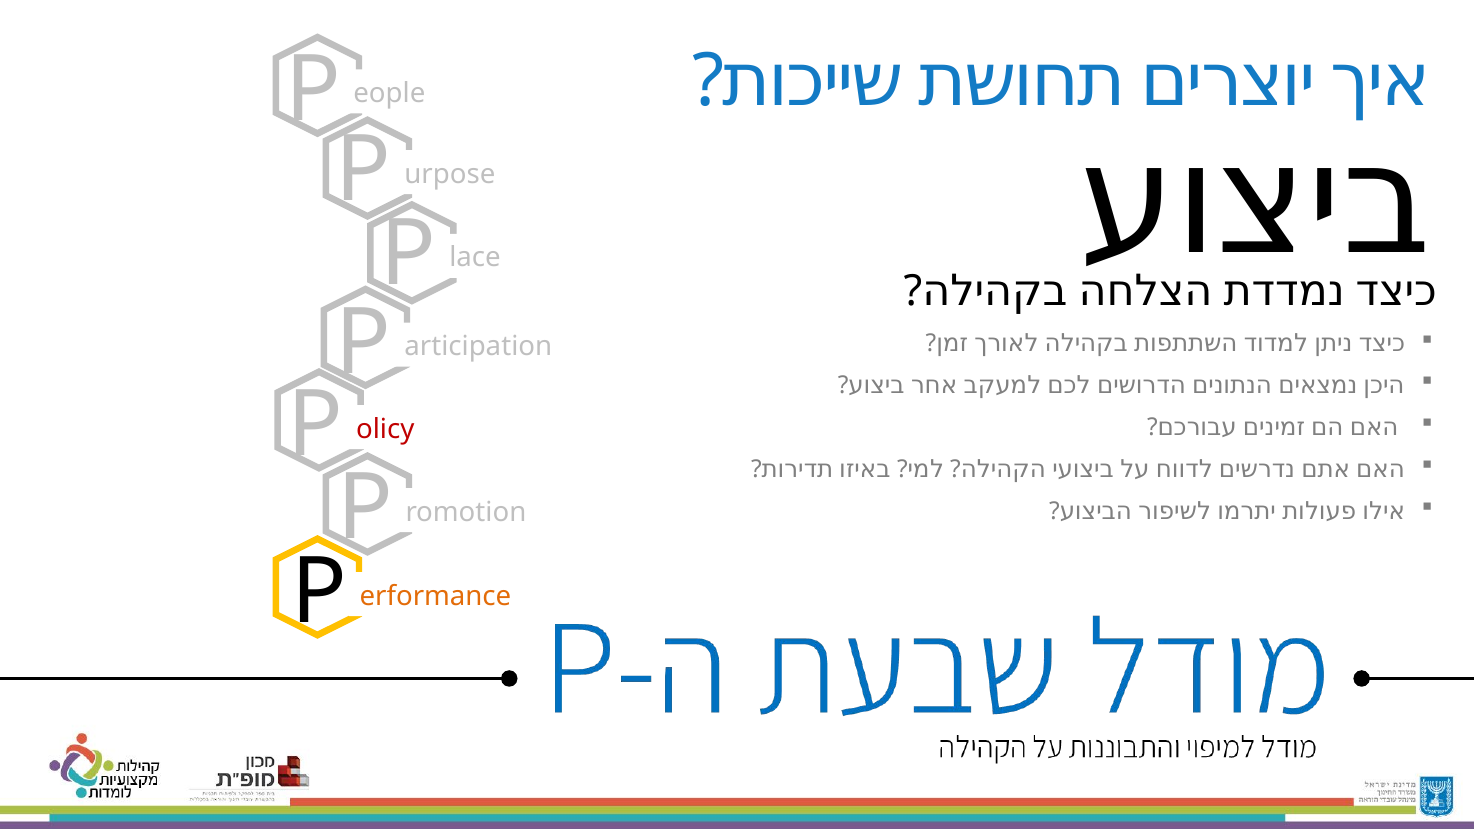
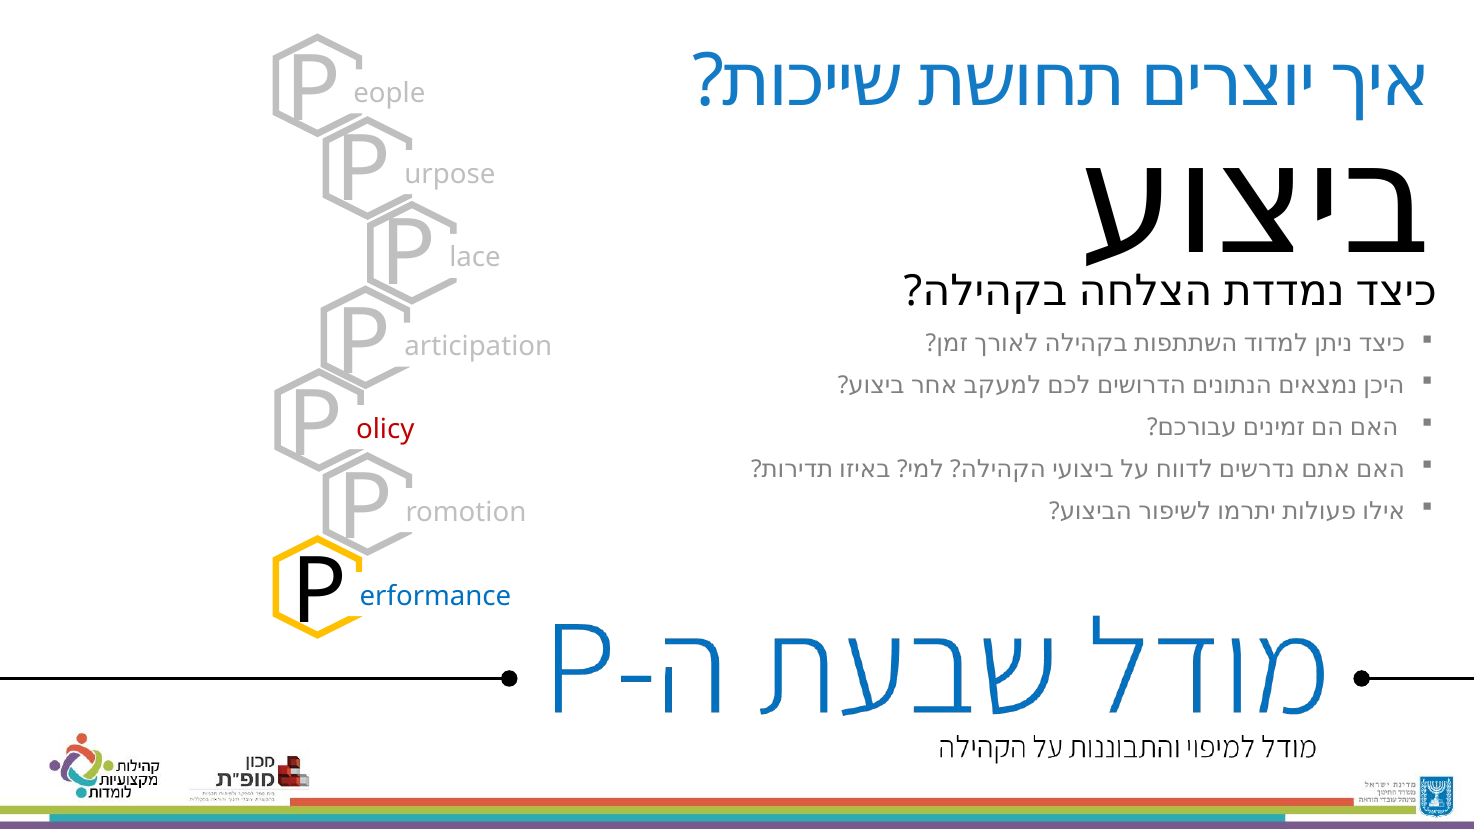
erformance colour: orange -> blue (435, 596)
